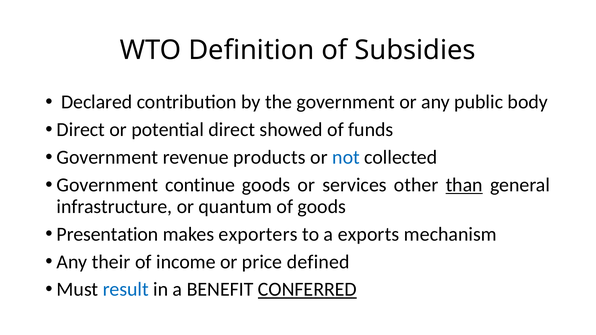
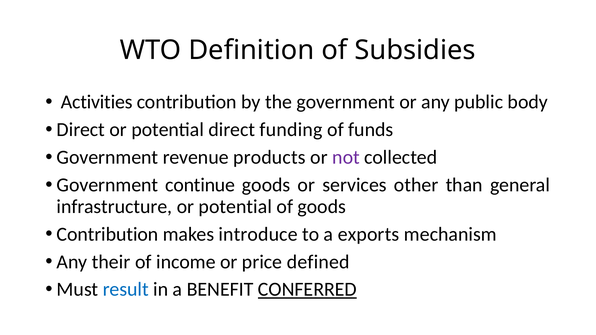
Declared: Declared -> Activities (97, 102)
showed: showed -> funding (291, 130)
not colour: blue -> purple (346, 157)
than underline: present -> none (464, 185)
infrastructure or quantum: quantum -> potential (235, 207)
Presentation: Presentation -> Contribution (107, 234)
exporters: exporters -> introduce (258, 234)
